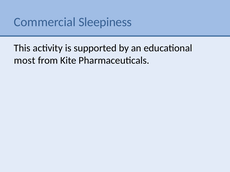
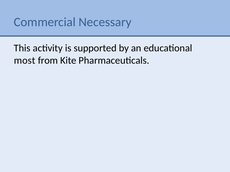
Sleepiness: Sleepiness -> Necessary (105, 22)
